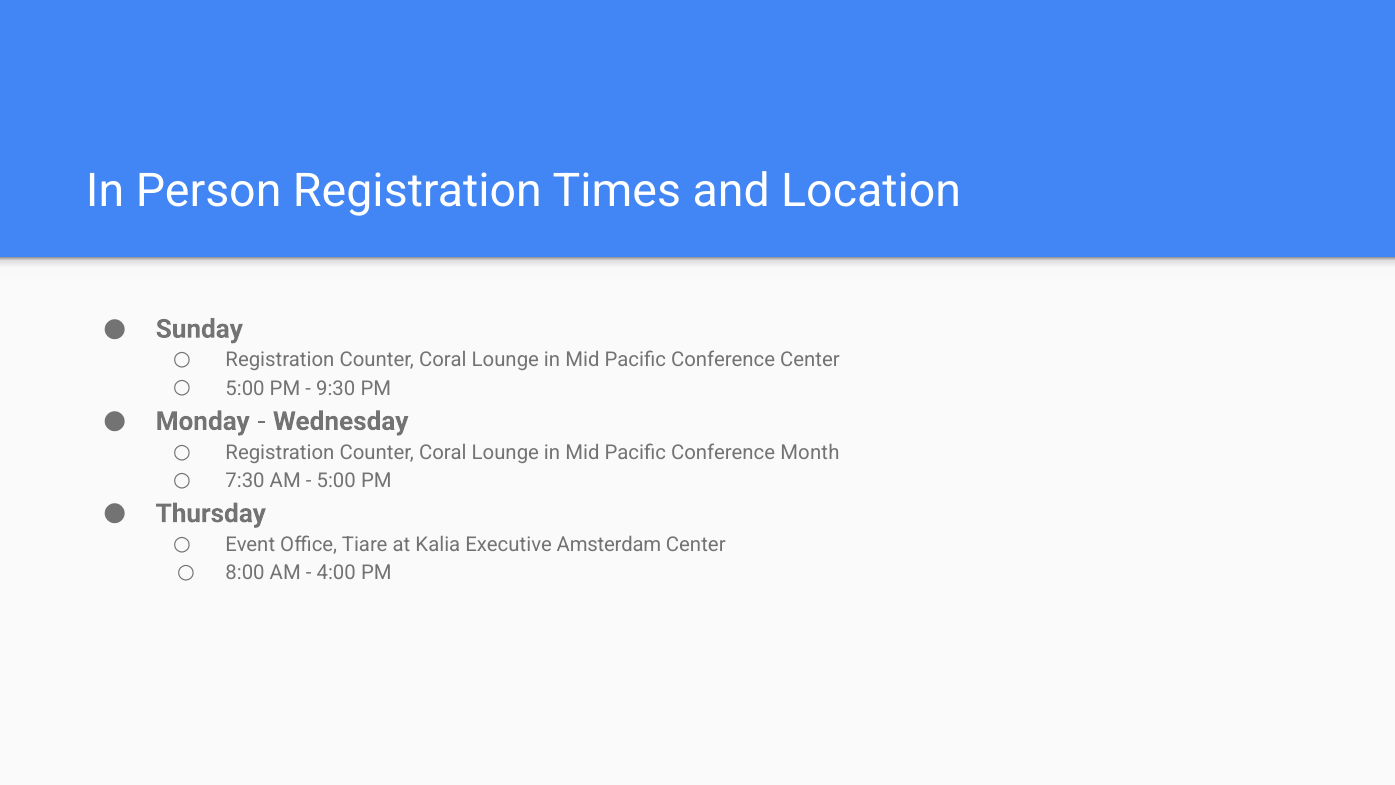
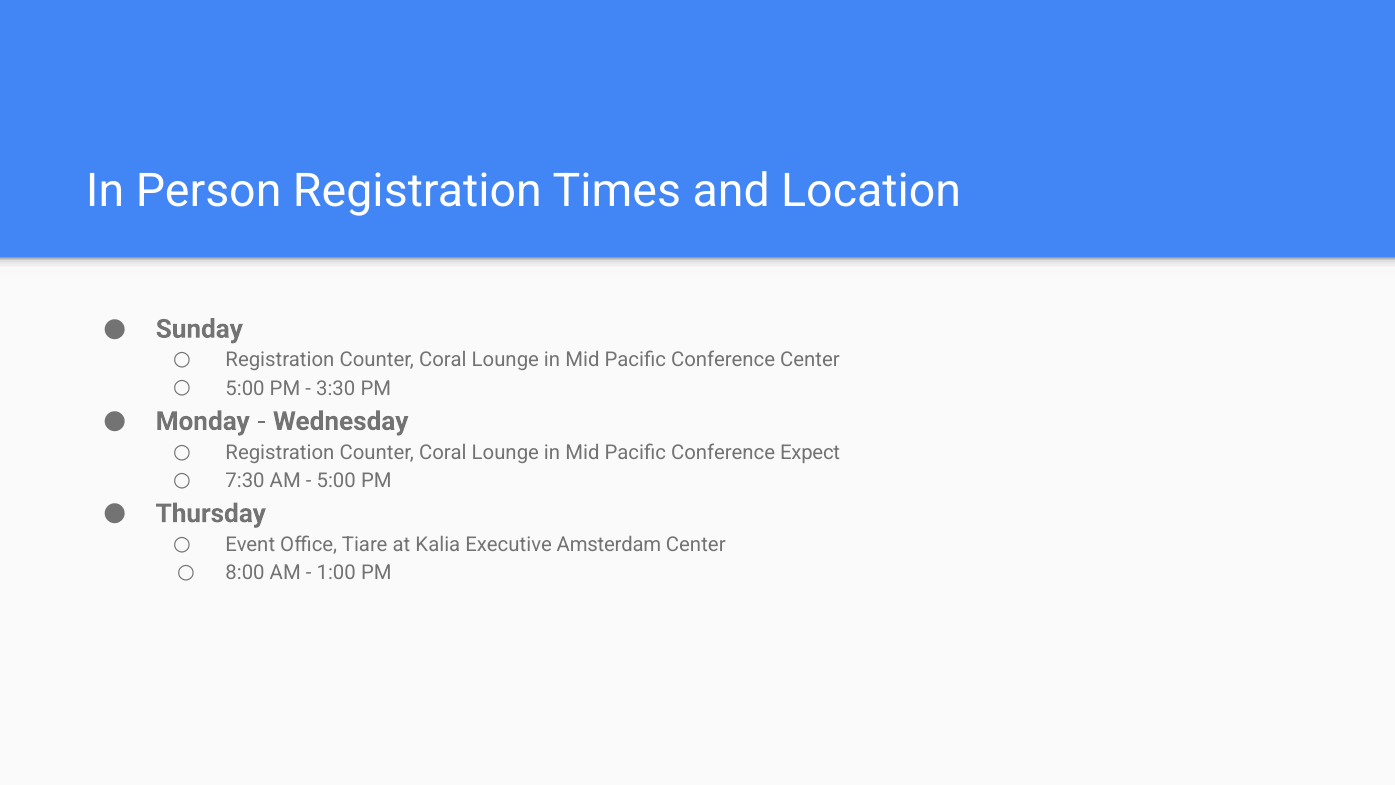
9:30: 9:30 -> 3:30 (336, 388)
Month: Month -> Expect (810, 452)
4:00: 4:00 -> 1:00 (336, 573)
